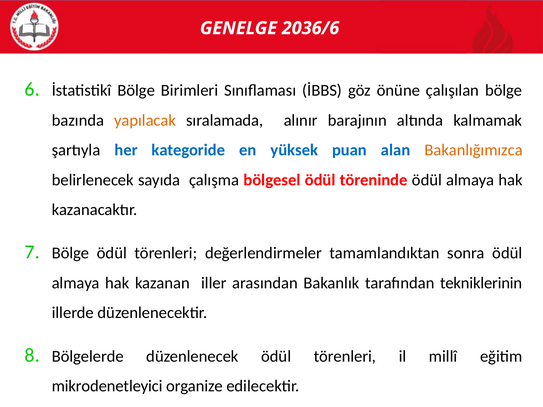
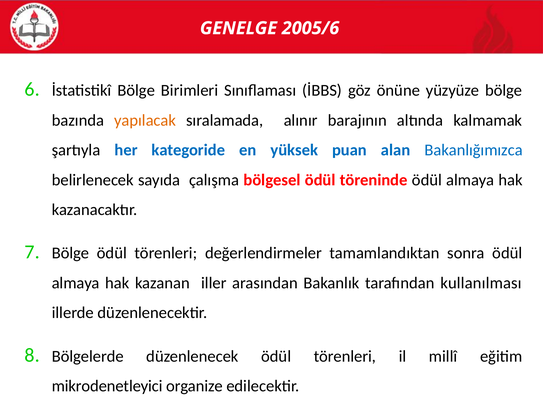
2036/6: 2036/6 -> 2005/6 (311, 28)
çalışılan: çalışılan -> yüzyüze (453, 91)
Bakanlığımızca colour: orange -> blue (474, 150)
tekniklerinin: tekniklerinin -> kullanılması (481, 283)
